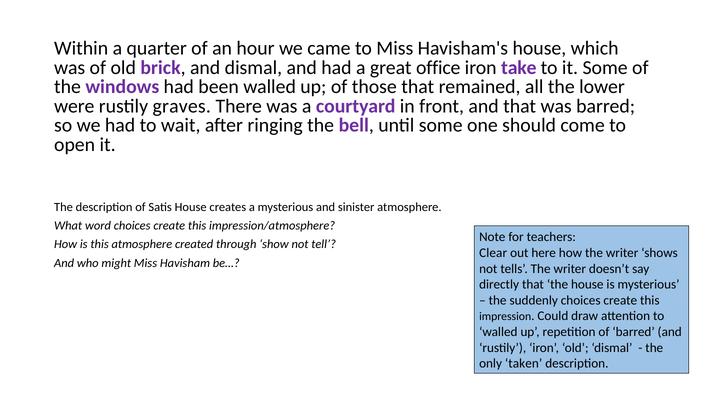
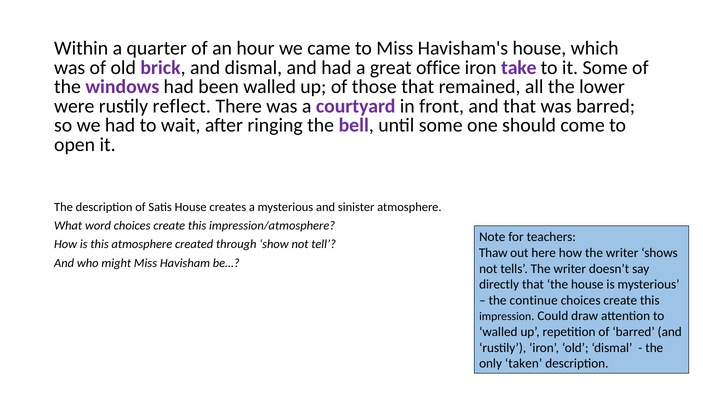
graves: graves -> reflect (182, 106)
Clear: Clear -> Thaw (493, 253)
suddenly: suddenly -> continue (534, 301)
